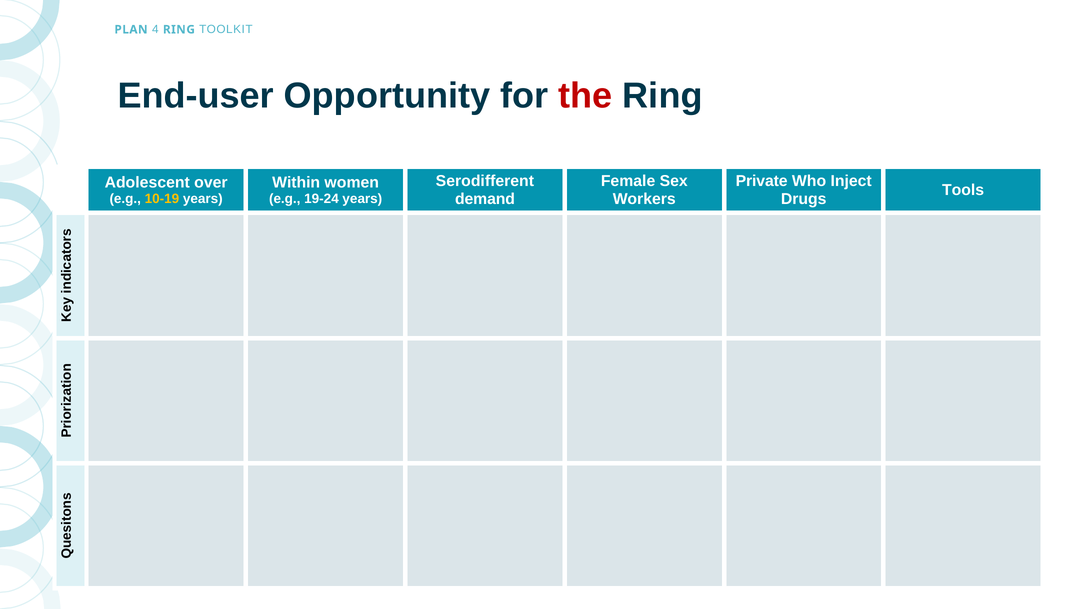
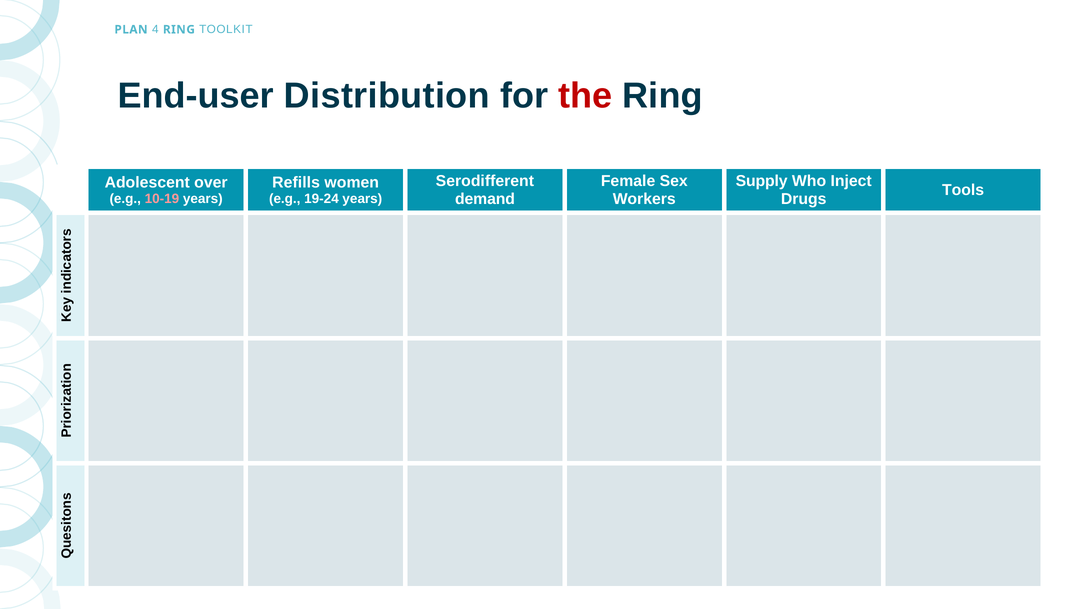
Opportunity: Opportunity -> Distribution (387, 96)
Private: Private -> Supply (762, 181)
Within: Within -> Refills (296, 182)
10-19 colour: yellow -> pink (162, 199)
